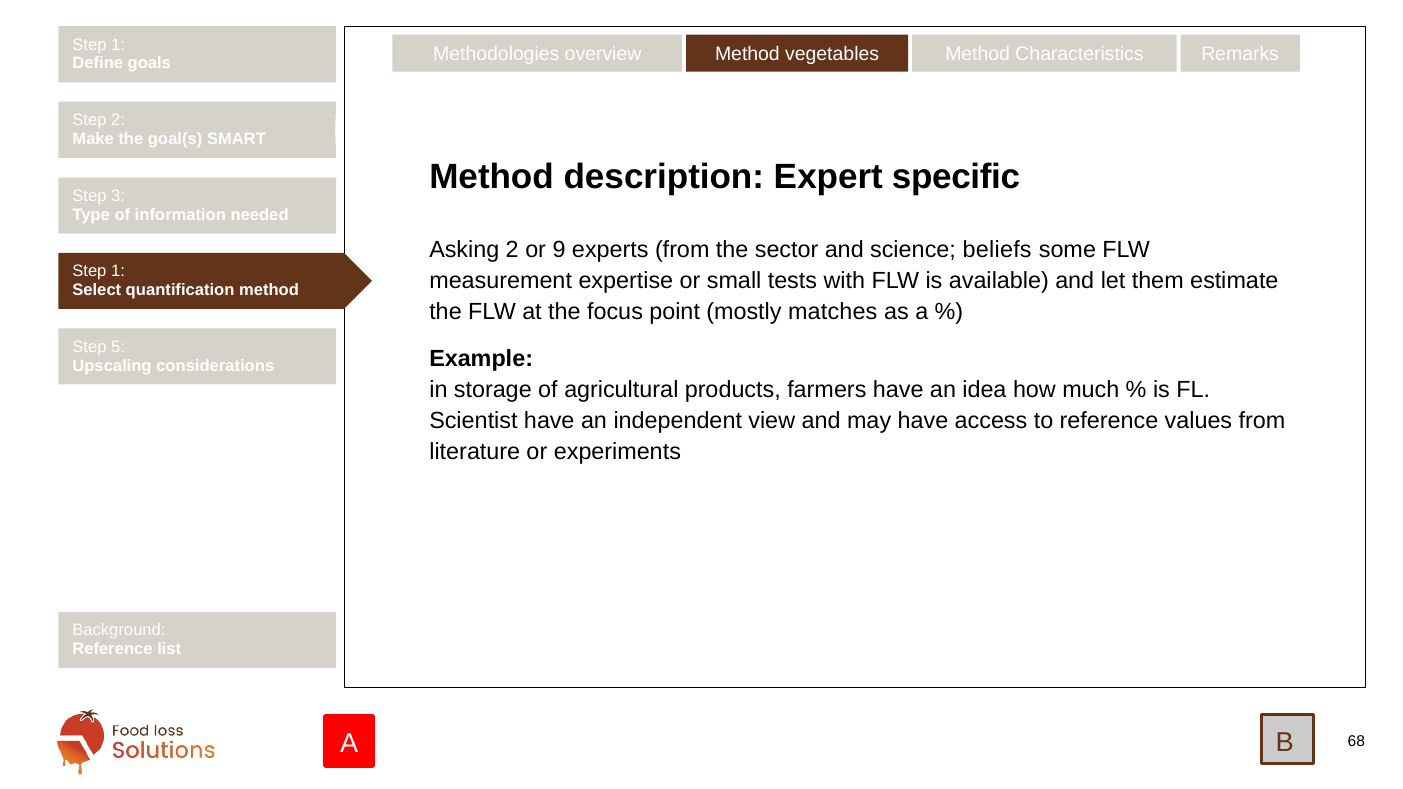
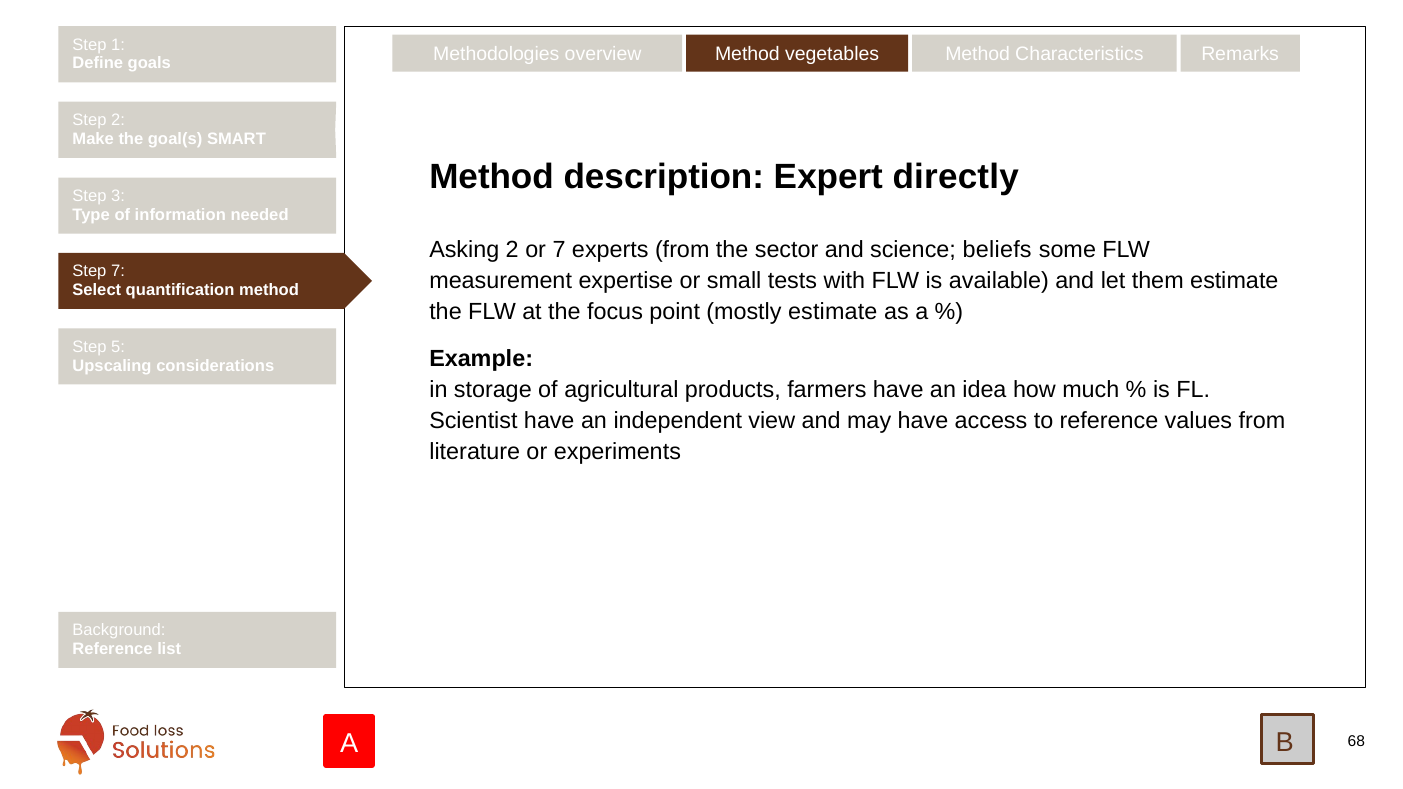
specific: specific -> directly (956, 177)
or 9: 9 -> 7 (559, 250)
1: 1 -> 7 (118, 272)
mostly matches: matches -> estimate (833, 312)
